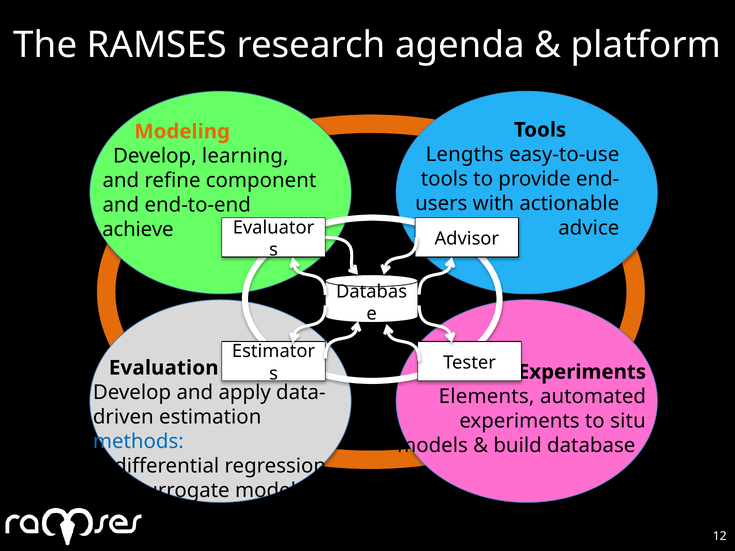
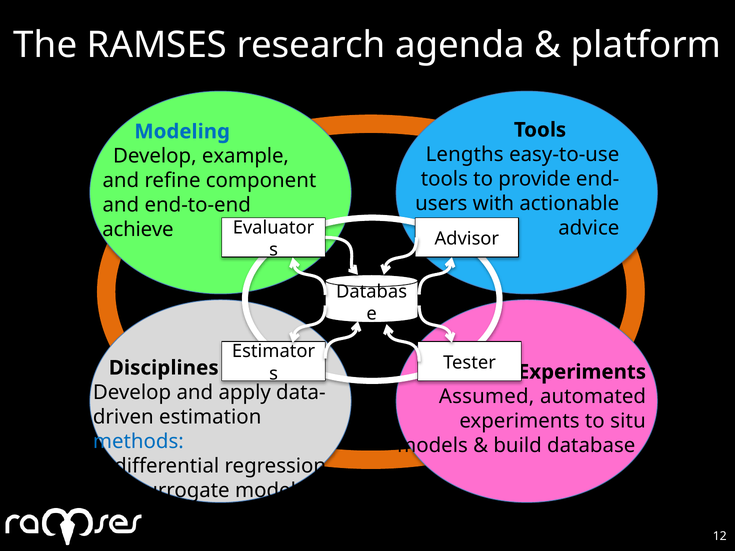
Modeling colour: orange -> blue (182, 132)
learning: learning -> example (245, 156)
Evaluation: Evaluation -> Disciplines (164, 368)
Elements: Elements -> Assumed (487, 397)
